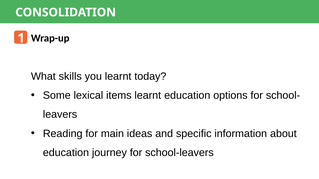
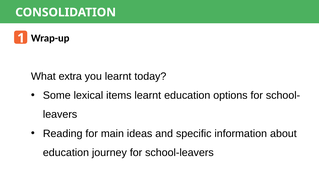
skills: skills -> extra (70, 76)
